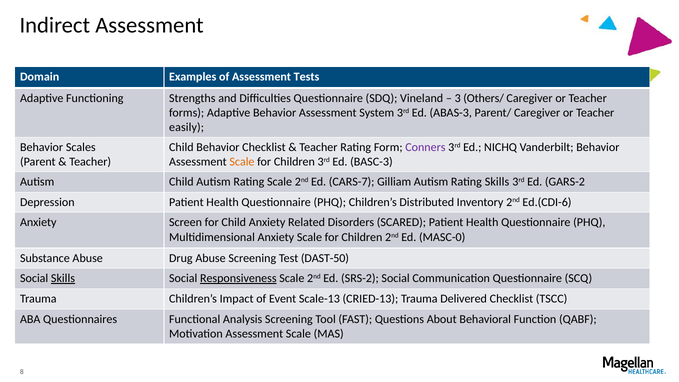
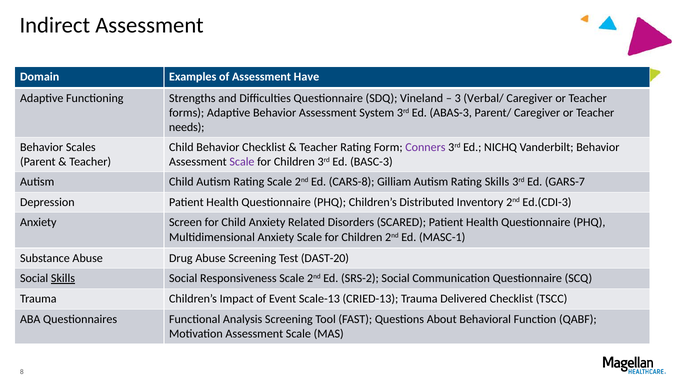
Tests: Tests -> Have (306, 77)
Others/: Others/ -> Verbal/ (484, 98)
easily: easily -> needs (187, 127)
Scale colour: orange -> purple (242, 162)
CARS-7: CARS-7 -> CARS-8 (352, 182)
GARS-2: GARS-2 -> GARS-7 (565, 182)
Ed.(CDI-6: Ed.(CDI-6 -> Ed.(CDI-3 (547, 202)
MASC-0: MASC-0 -> MASC-1 (442, 237)
DAST-50: DAST-50 -> DAST-20 (325, 258)
Responsiveness underline: present -> none (238, 278)
